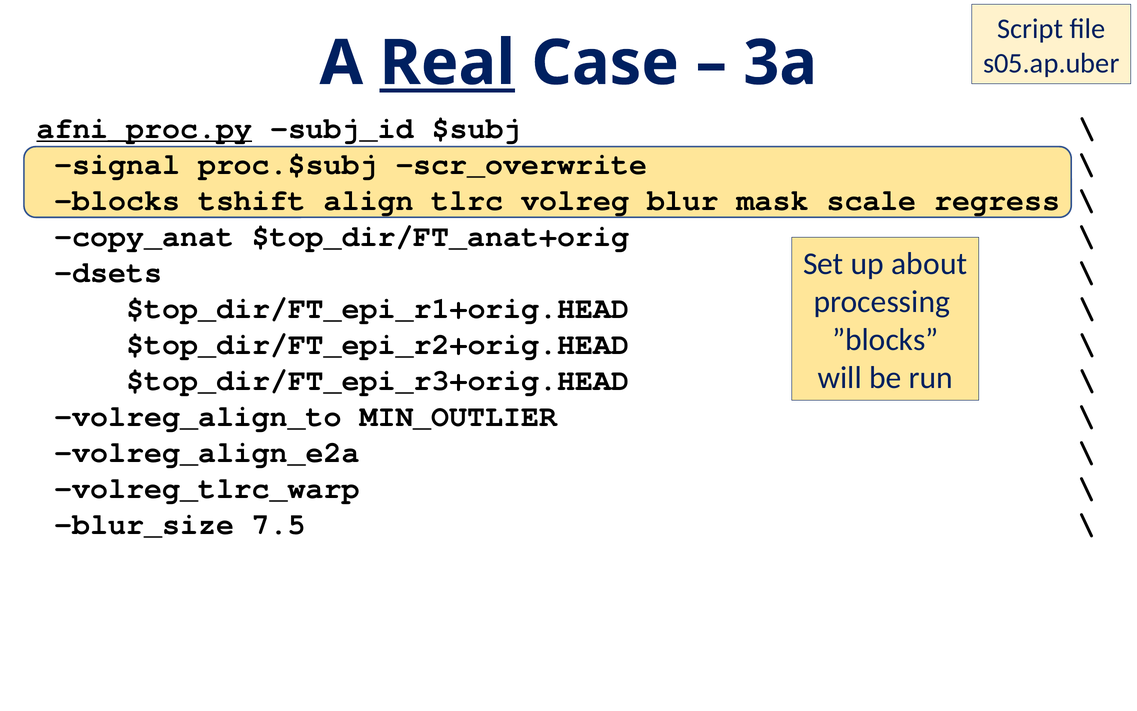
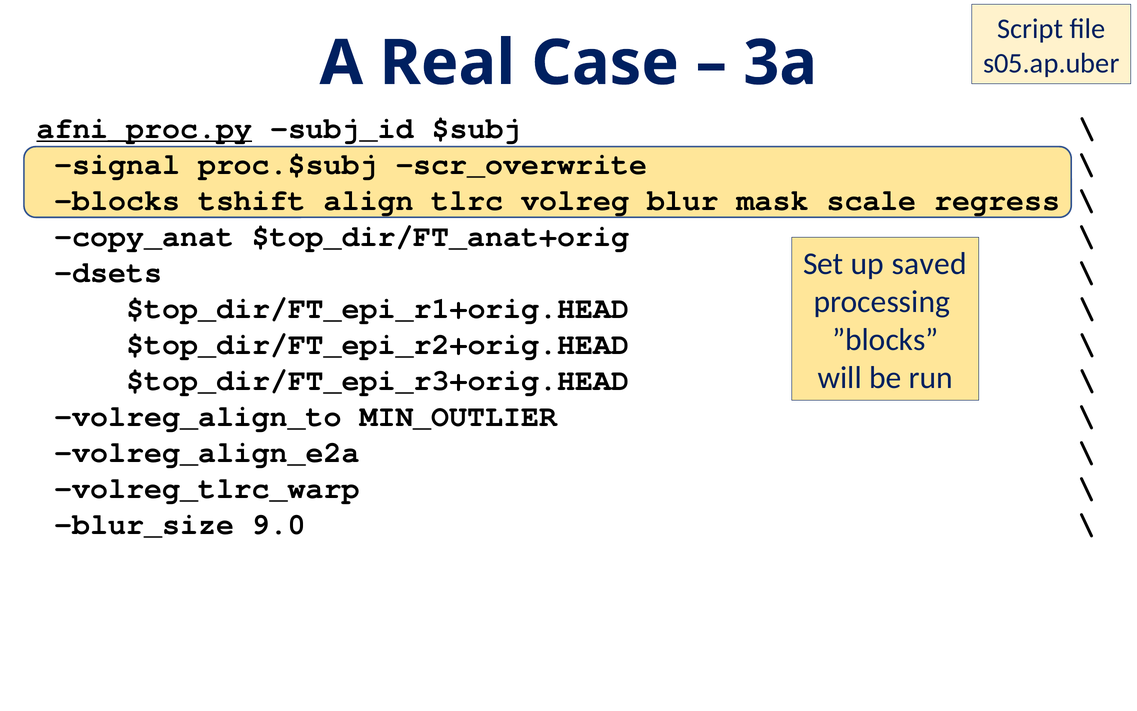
Real underline: present -> none (447, 63)
about: about -> saved (929, 264)
7.5: 7.5 -> 9.0 (279, 524)
